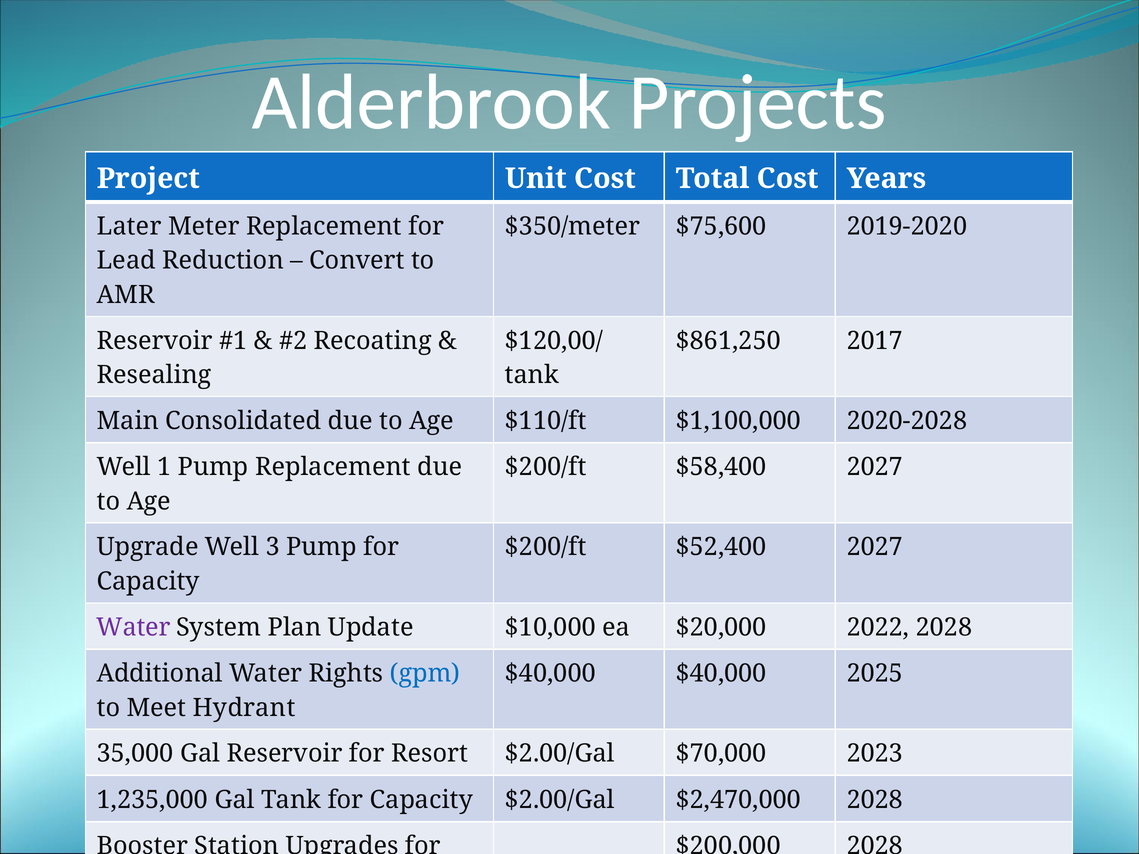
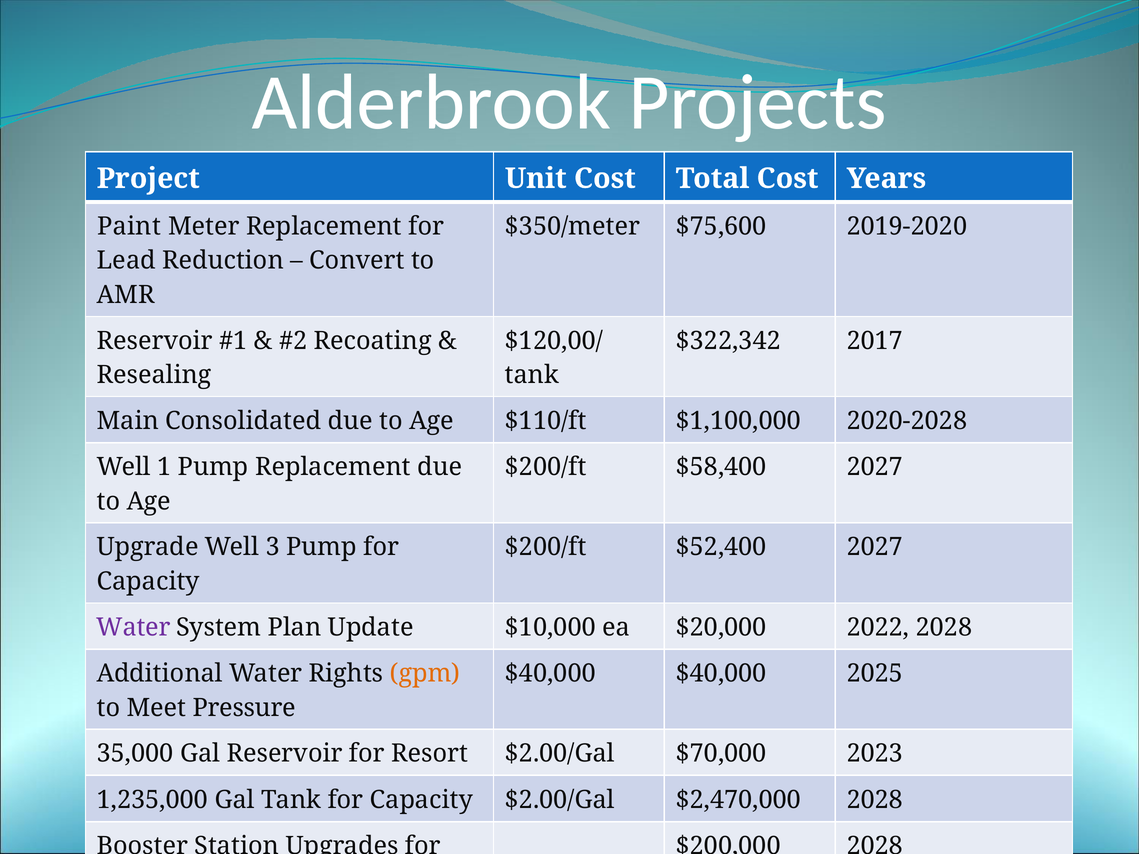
Later: Later -> Paint (129, 226)
$861,250: $861,250 -> $322,342 (728, 341)
gpm colour: blue -> orange (425, 674)
Hydrant: Hydrant -> Pressure (244, 708)
